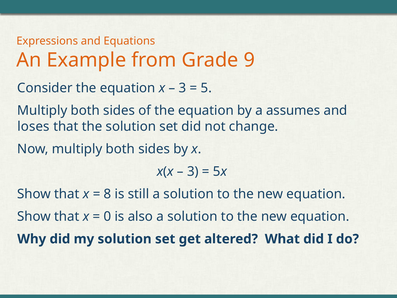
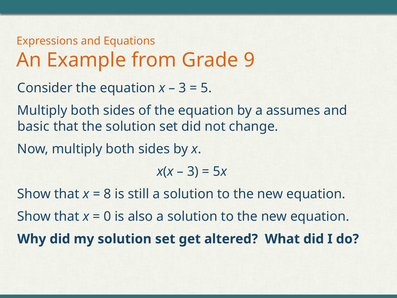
loses: loses -> basic (33, 126)
